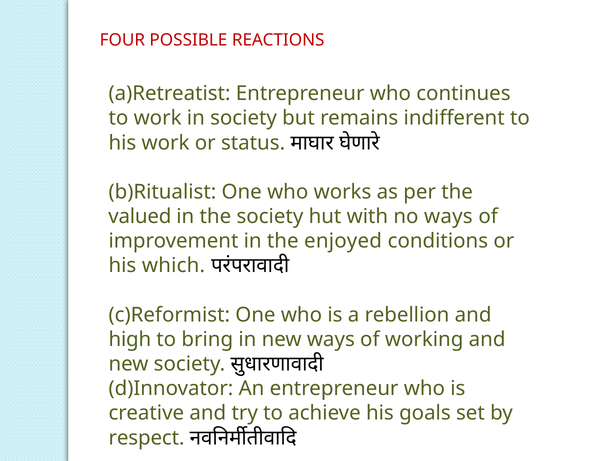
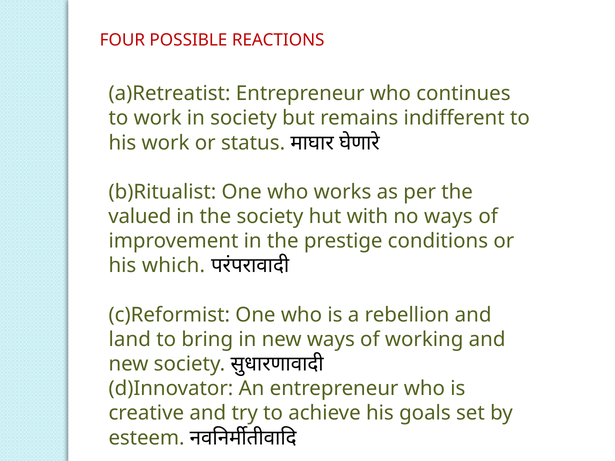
enjoyed: enjoyed -> prestige (343, 241)
high: high -> land (130, 340)
respect: respect -> esteem (147, 438)
